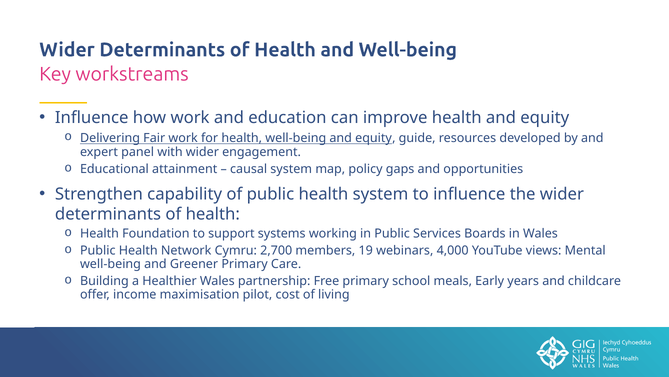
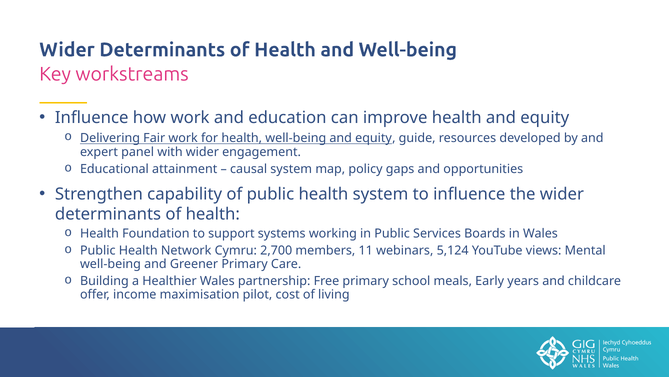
19: 19 -> 11 (366, 250)
4,000: 4,000 -> 5,124 (453, 250)
